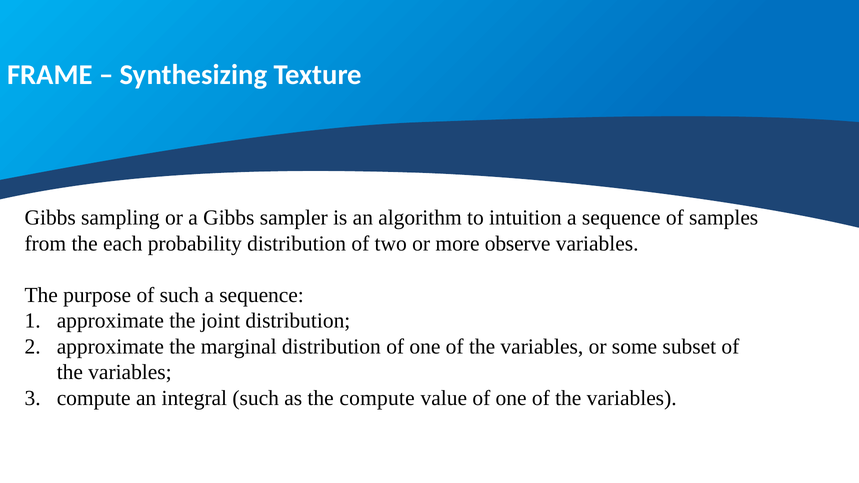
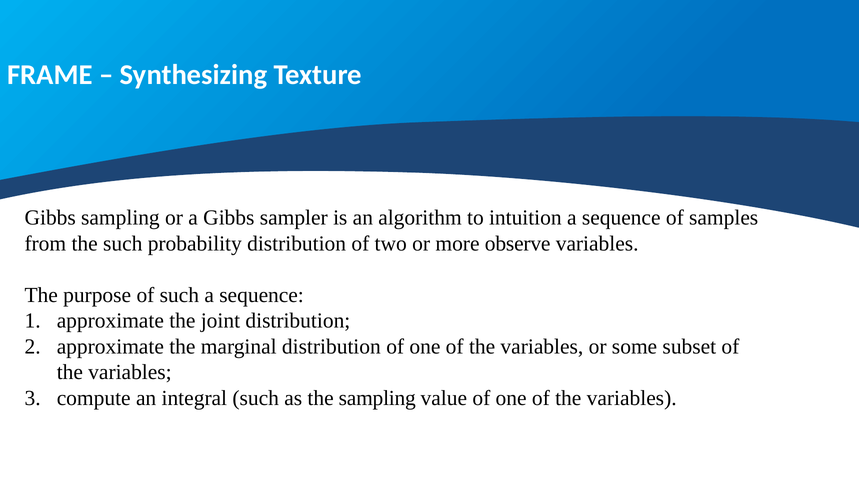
the each: each -> such (123, 244)
the compute: compute -> sampling (377, 398)
